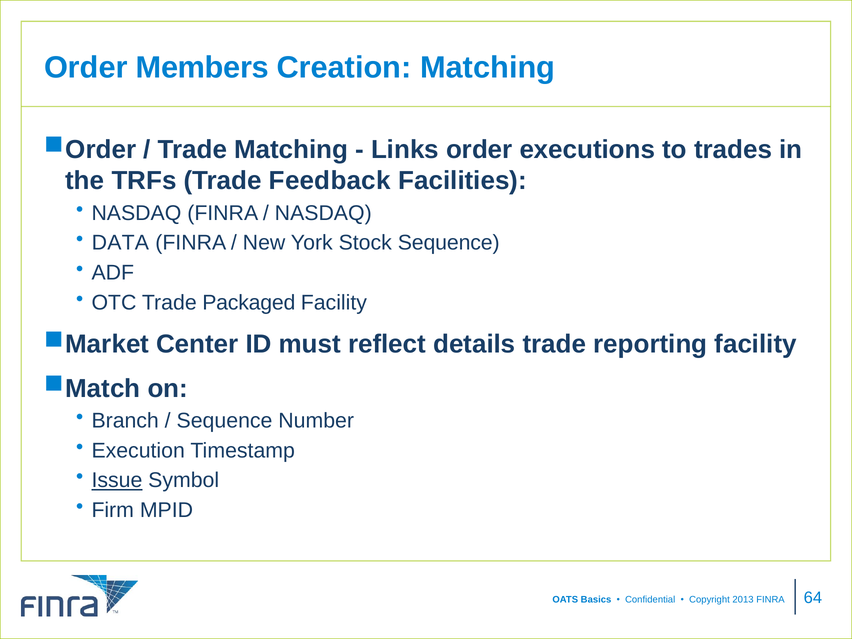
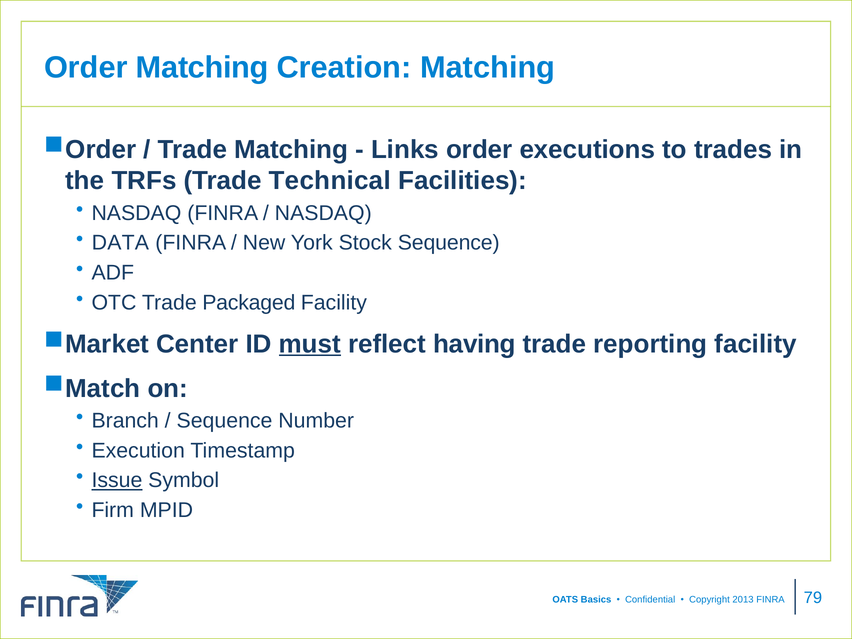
Order Members: Members -> Matching (202, 67)
Feedback: Feedback -> Technical (330, 181)
must underline: none -> present (310, 344)
details: details -> having (474, 344)
64: 64 -> 79 (813, 598)
